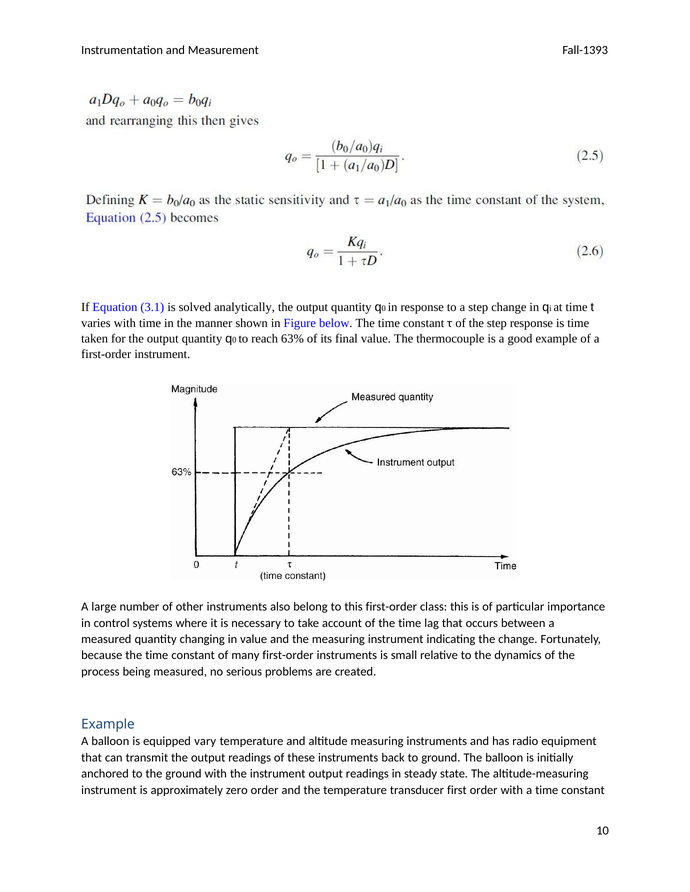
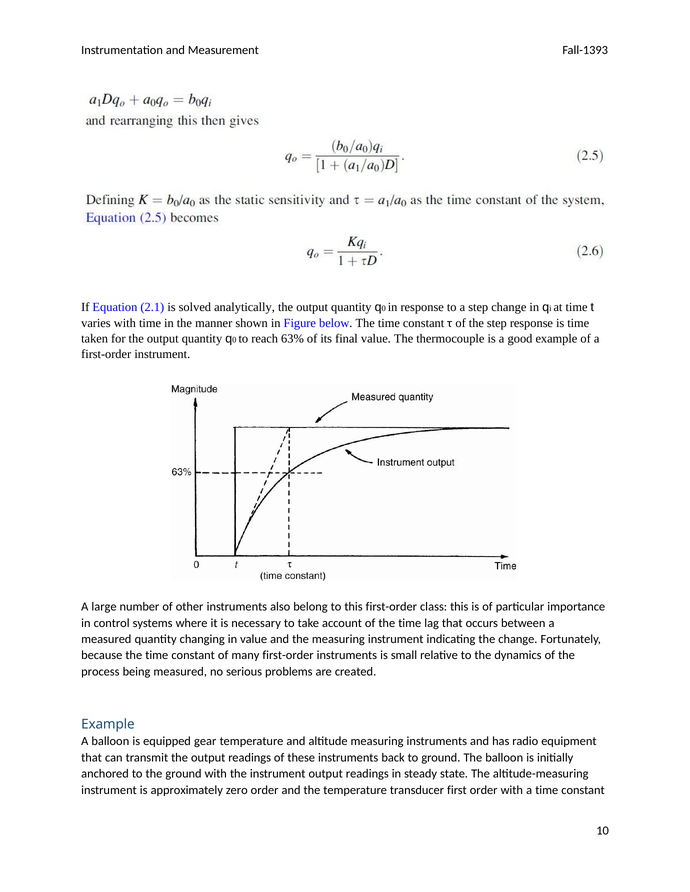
3.1: 3.1 -> 2.1 (152, 308)
vary: vary -> gear (205, 742)
